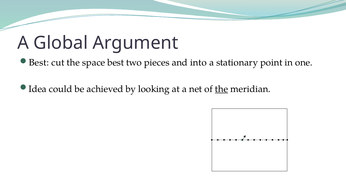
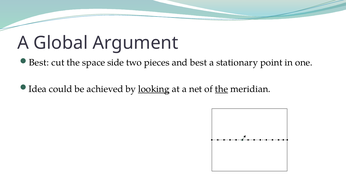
space best: best -> side (116, 62)
and into: into -> best (198, 62)
looking underline: none -> present (154, 89)
